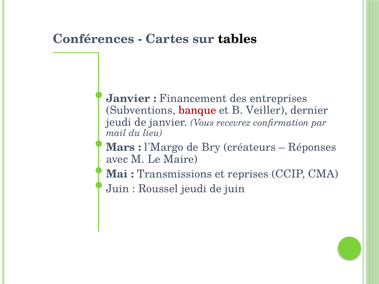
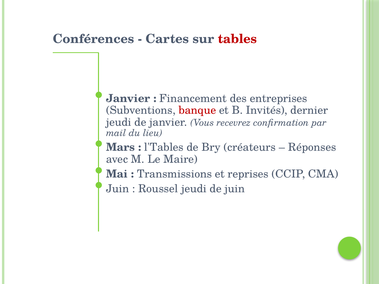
tables colour: black -> red (237, 39)
Veiller: Veiller -> Invités (267, 110)
l'Margo: l'Margo -> l'Tables (164, 147)
